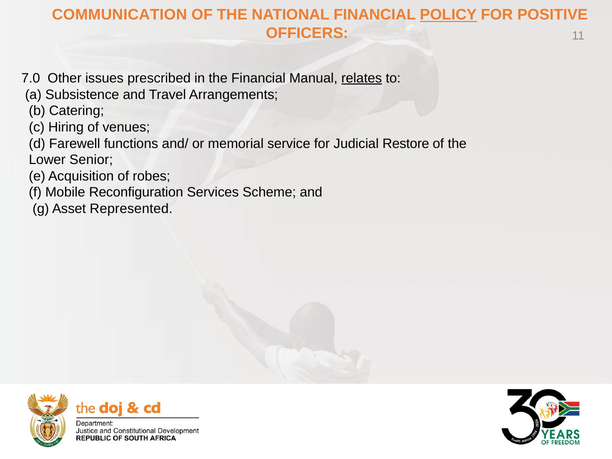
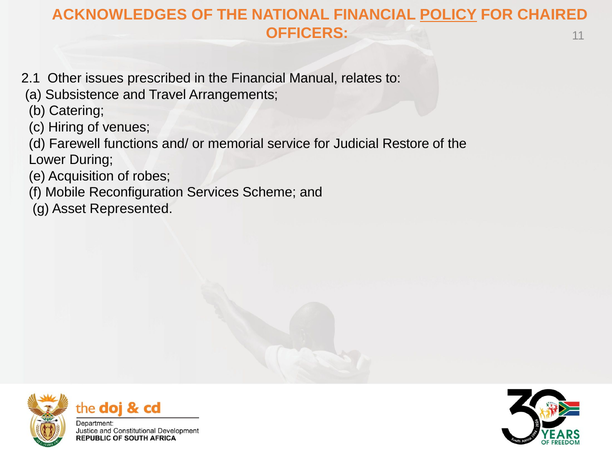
COMMUNICATION: COMMUNICATION -> ACKNOWLEDGES (119, 15)
POSITIVE: POSITIVE -> CHAIRED (552, 15)
7.0: 7.0 -> 2.1 (31, 78)
relates underline: present -> none (362, 78)
Senior: Senior -> During (91, 160)
